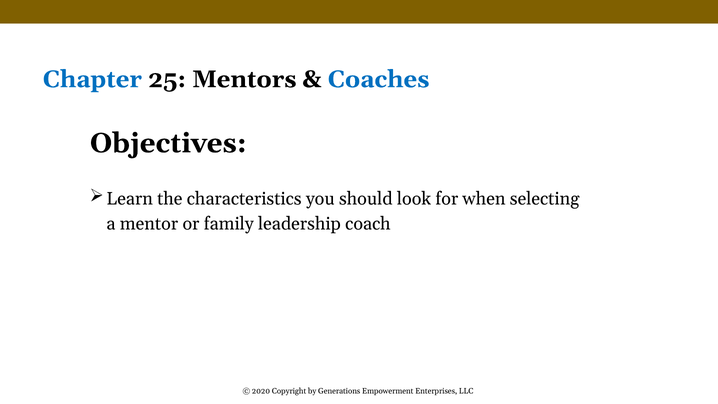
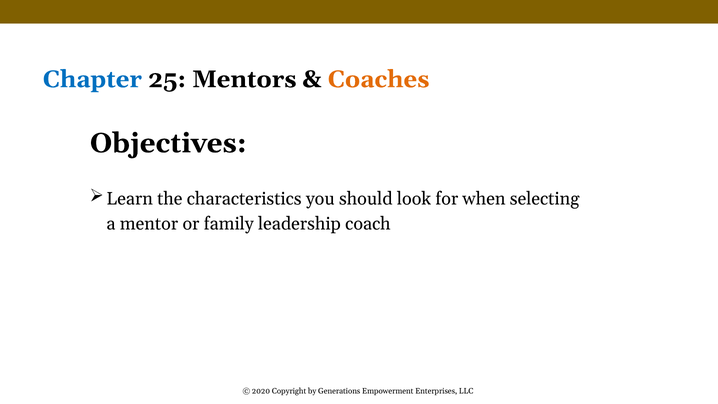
Coaches colour: blue -> orange (379, 79)
